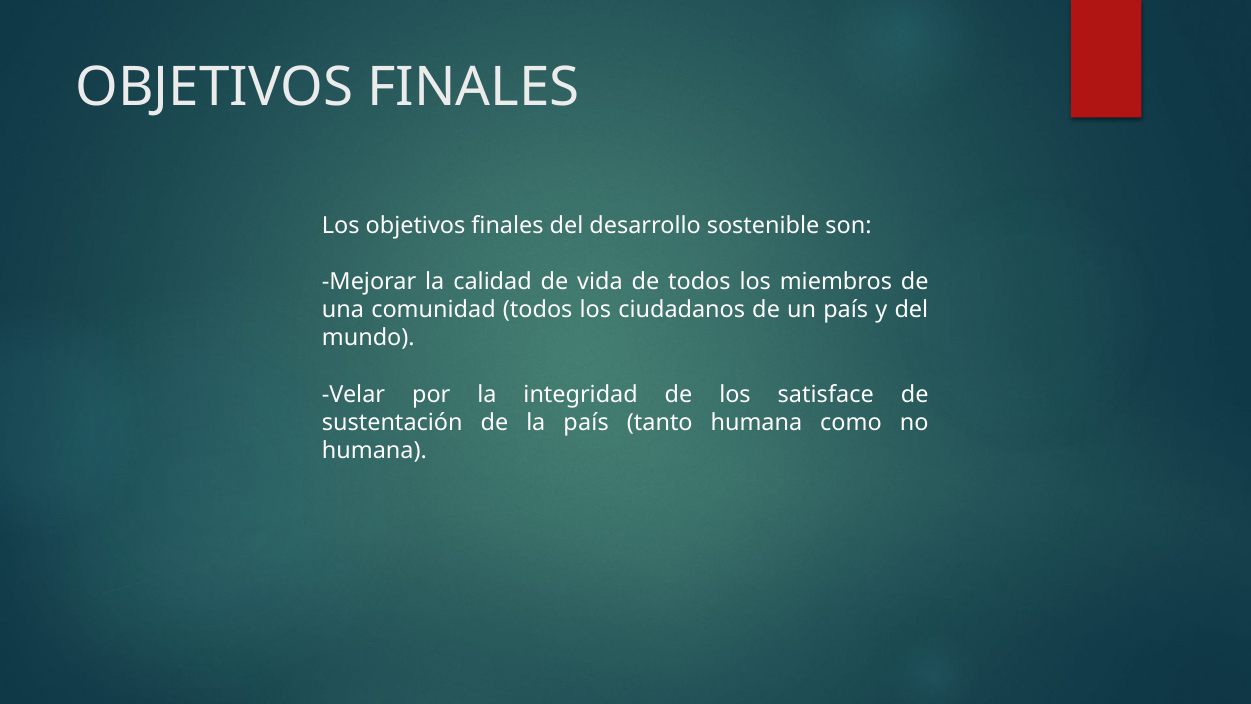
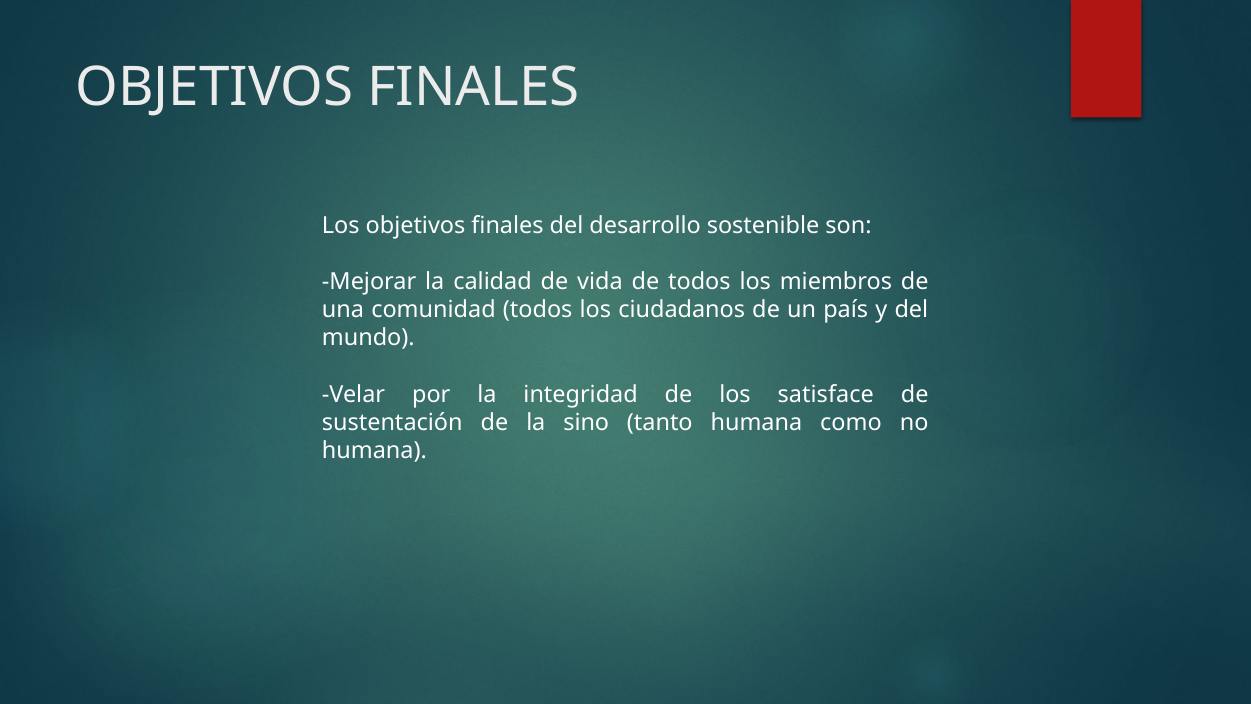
la país: país -> sino (586, 422)
